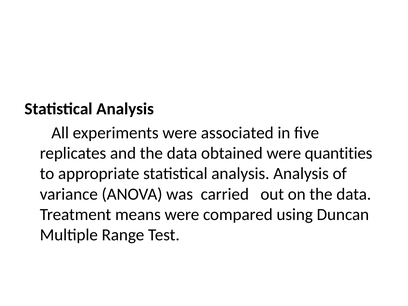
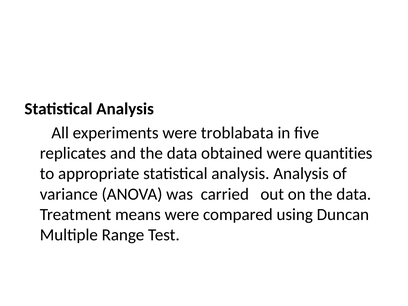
associated: associated -> troblabata (237, 133)
